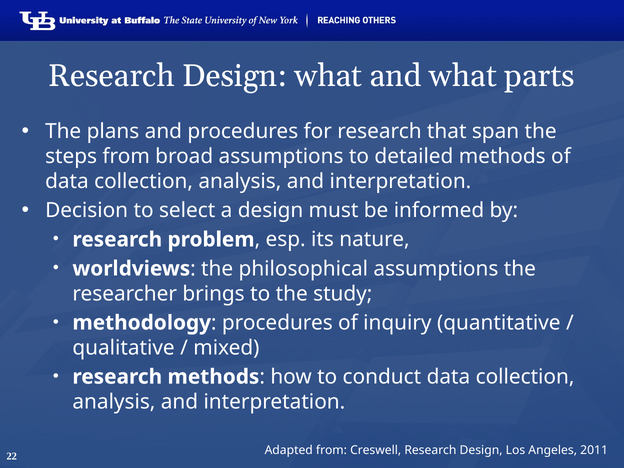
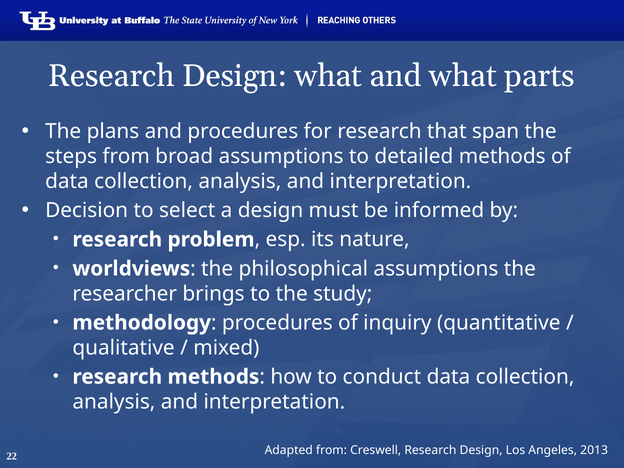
2011: 2011 -> 2013 (594, 450)
